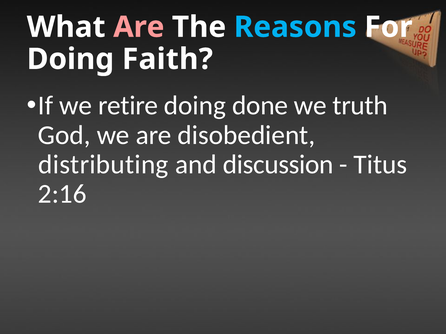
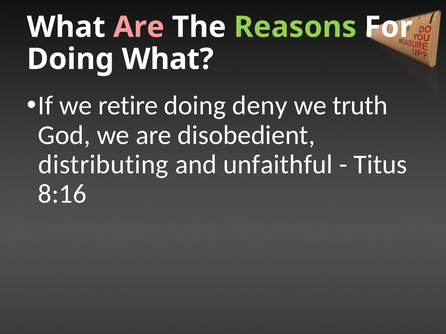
Reasons colour: light blue -> light green (295, 27)
Doing Faith: Faith -> What (168, 59)
done: done -> deny (260, 106)
discussion: discussion -> unfaithful (278, 165)
2:16: 2:16 -> 8:16 (62, 194)
